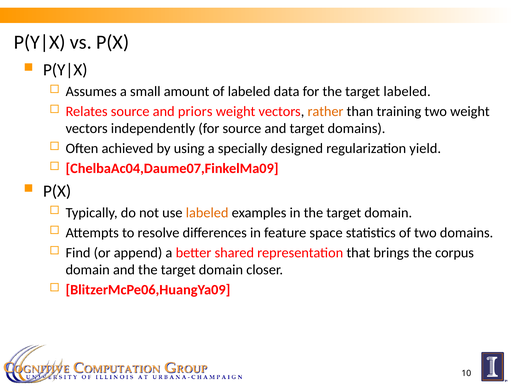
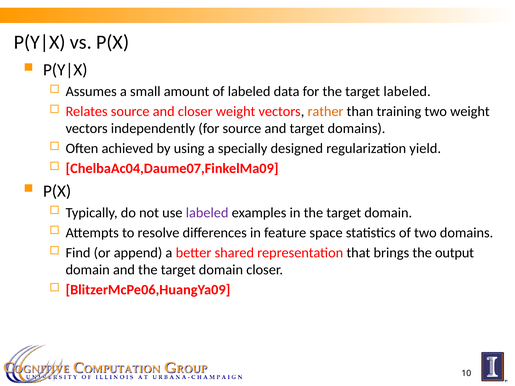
and priors: priors -> closer (195, 111)
labeled colour: orange -> purple (207, 213)
corpus: corpus -> output (455, 253)
